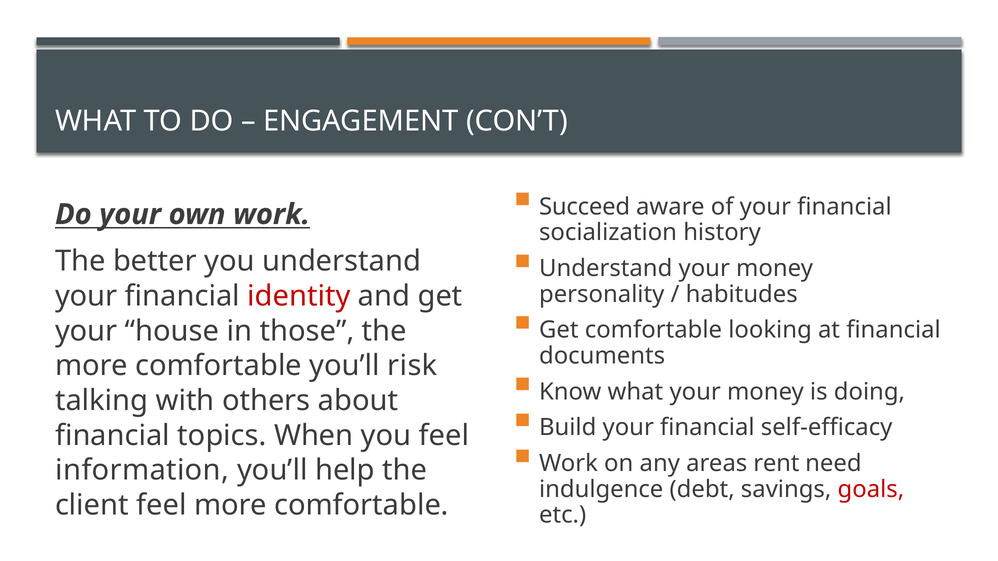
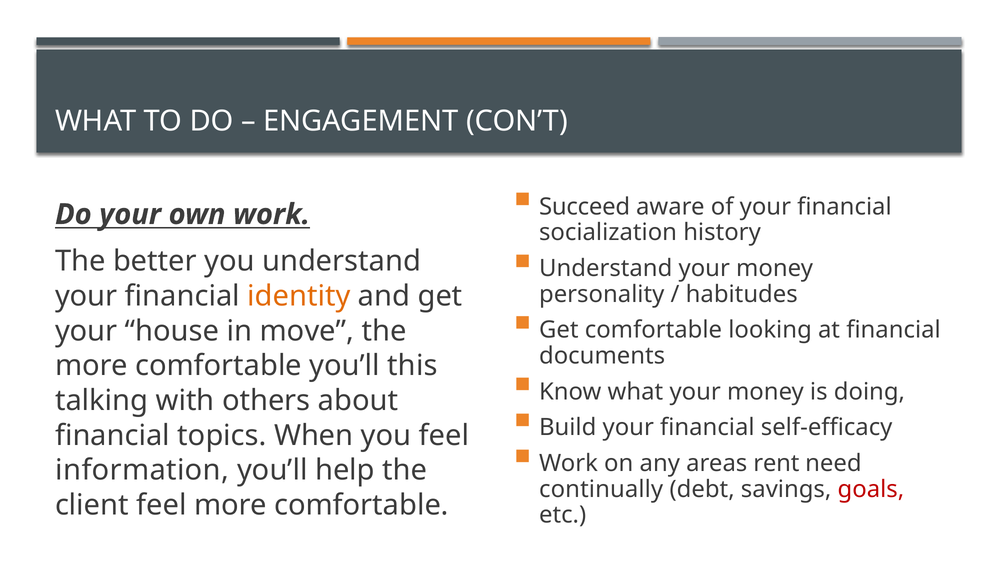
identity colour: red -> orange (299, 296)
those: those -> move (307, 331)
risk: risk -> this (412, 366)
indulgence: indulgence -> continually (601, 490)
